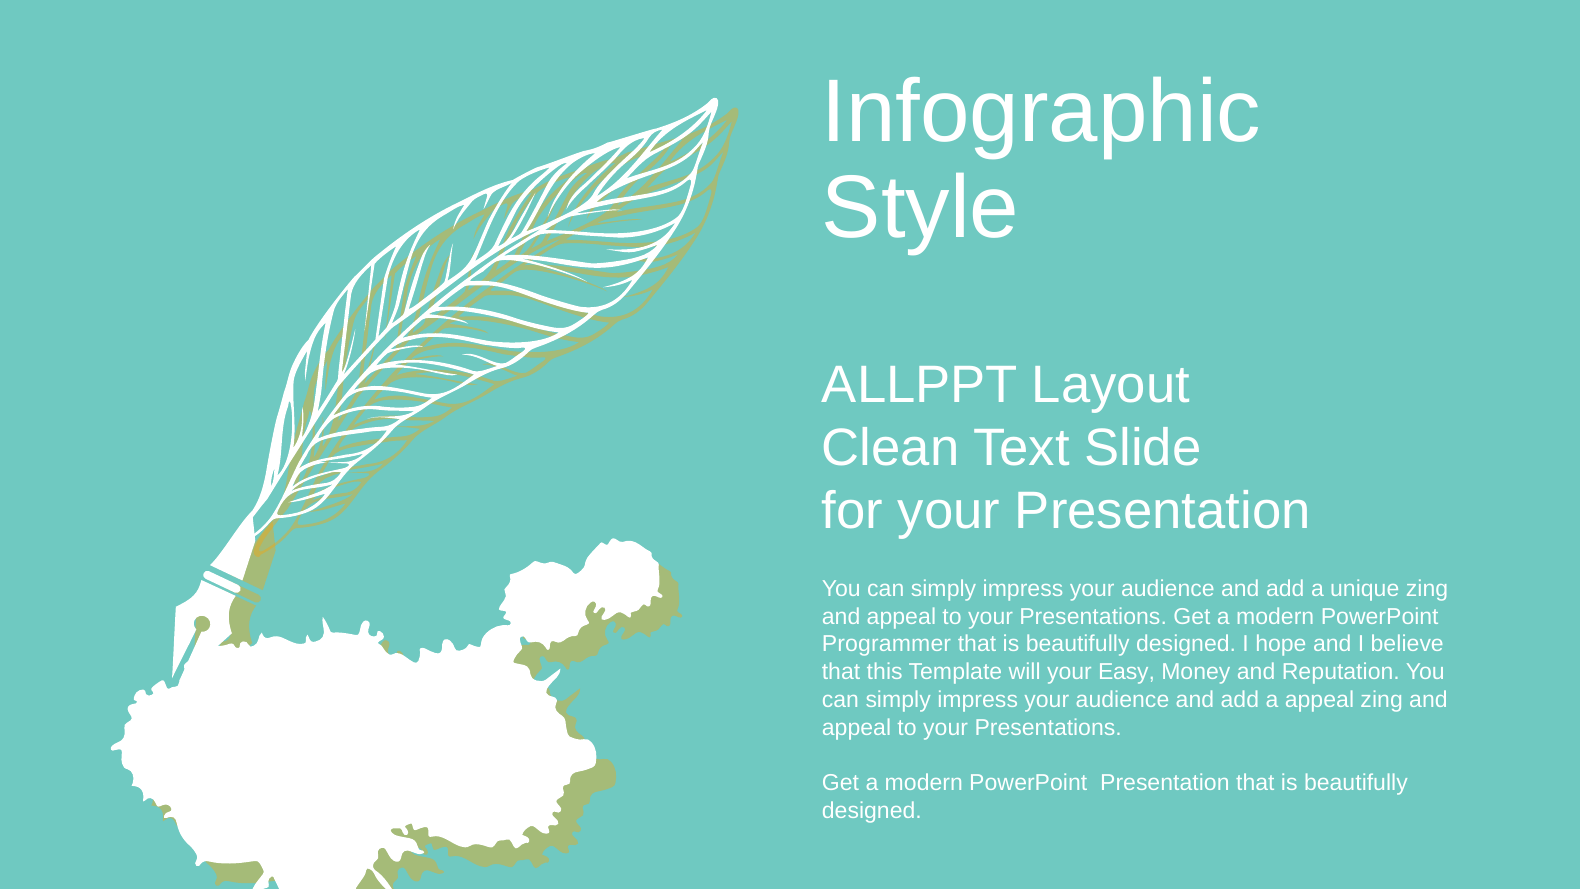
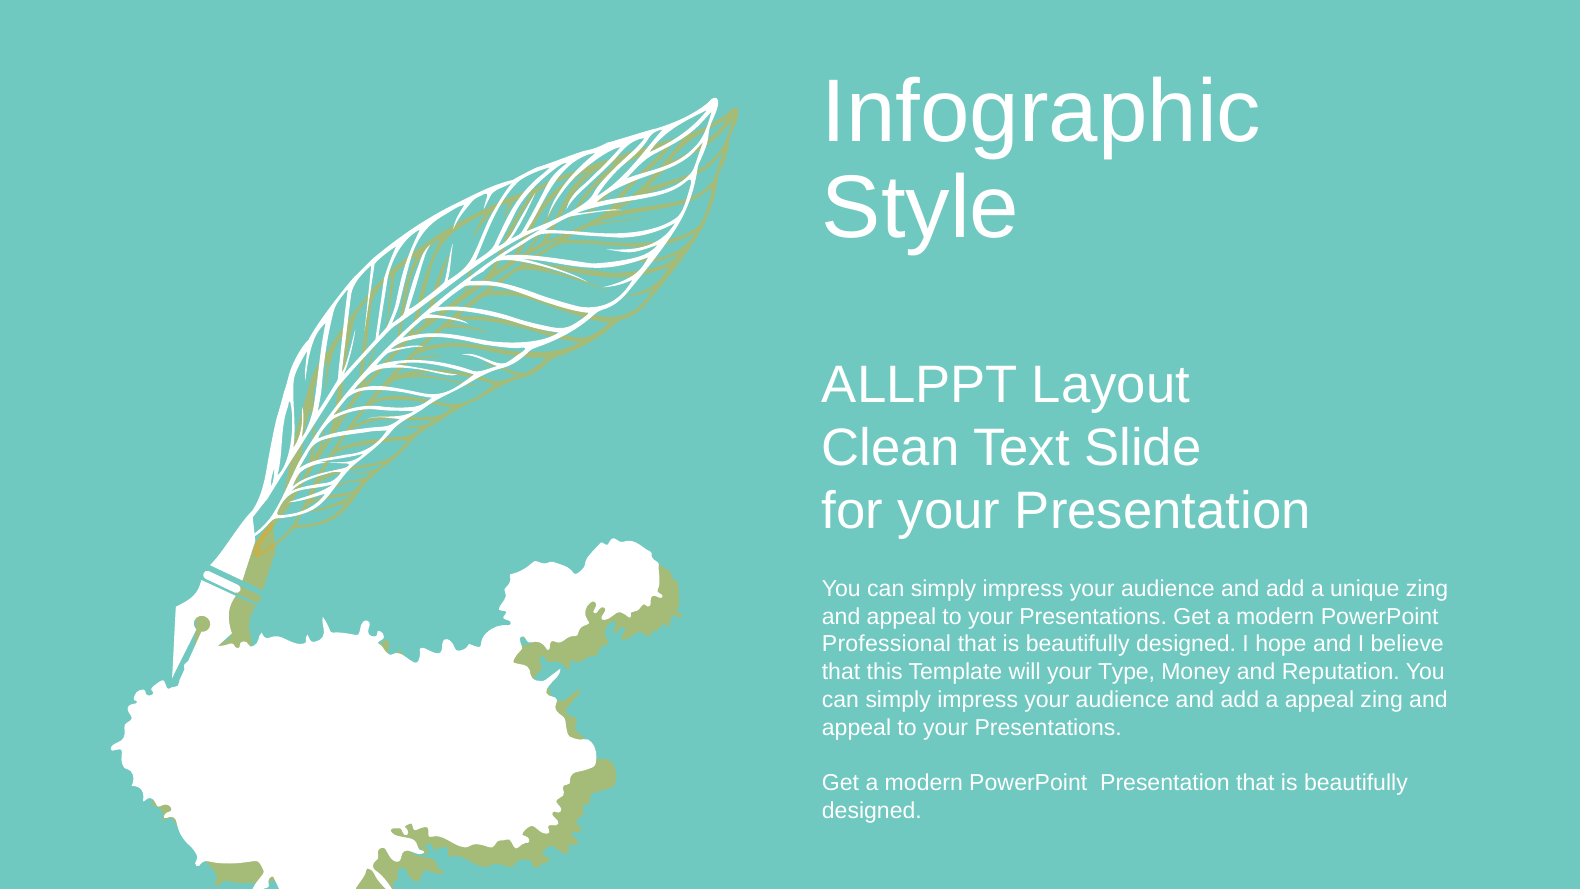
Programmer: Programmer -> Professional (887, 644)
Easy: Easy -> Type (1126, 672)
